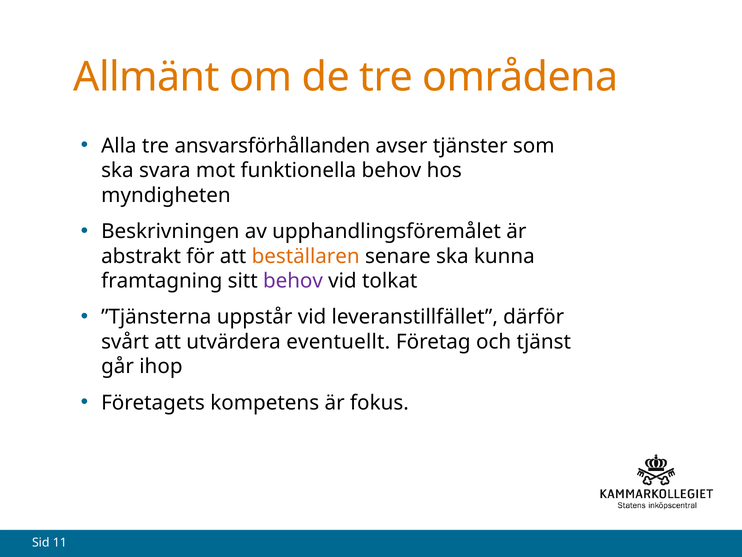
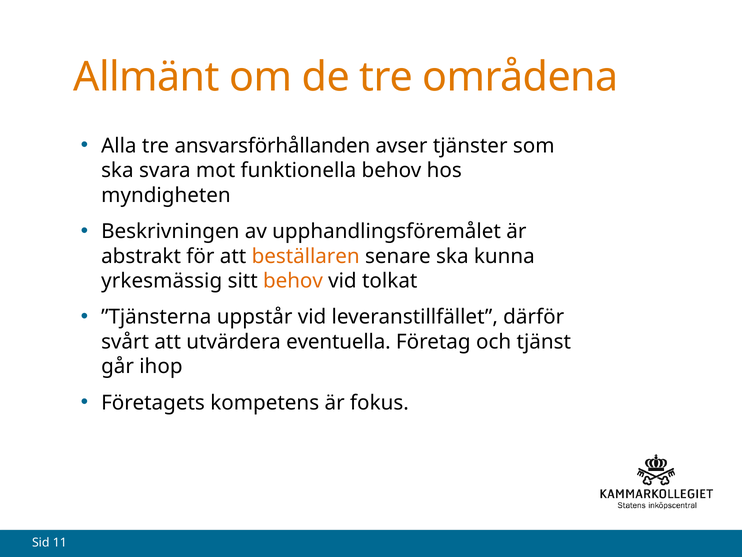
framtagning: framtagning -> yrkesmässig (162, 281)
behov colour: purple -> orange (293, 281)
eventuellt: eventuellt -> eventuella (338, 342)
